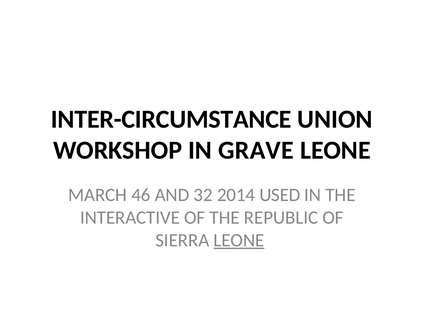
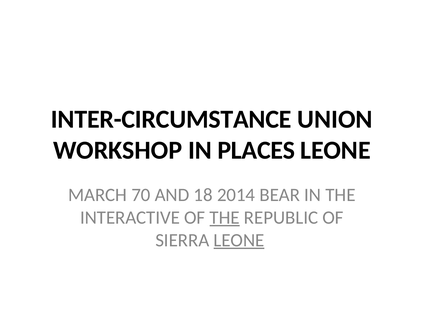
GRAVE: GRAVE -> PLACES (256, 150)
46: 46 -> 70 (141, 195)
32: 32 -> 18 (203, 195)
USED: USED -> BEAR (280, 195)
THE underline: none -> present (225, 218)
